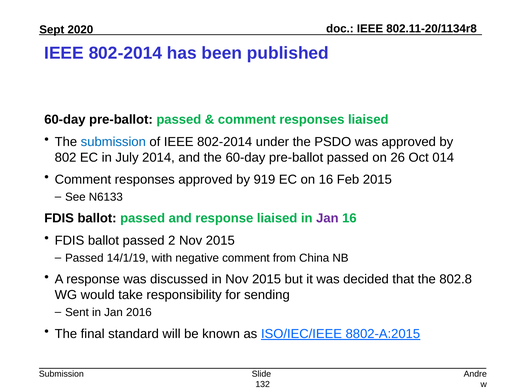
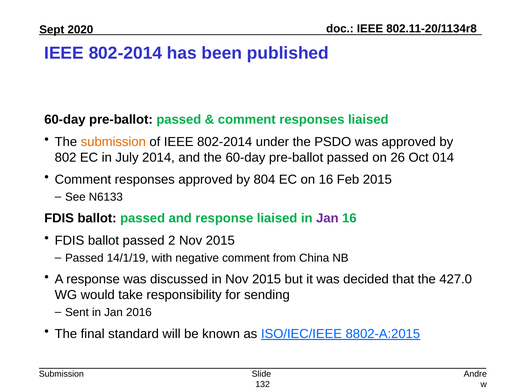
submission colour: blue -> orange (113, 142)
919: 919 -> 804 (264, 180)
802.8: 802.8 -> 427.0 (456, 280)
